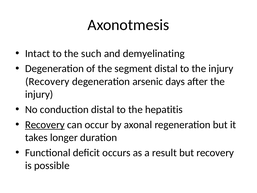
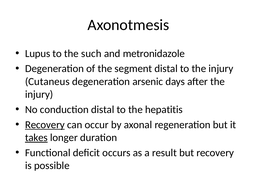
Intact: Intact -> Lupus (38, 53)
demyelinating: demyelinating -> metronidazole (154, 53)
Recovery: Recovery -> Cutaneus (47, 81)
takes underline: none -> present (36, 137)
